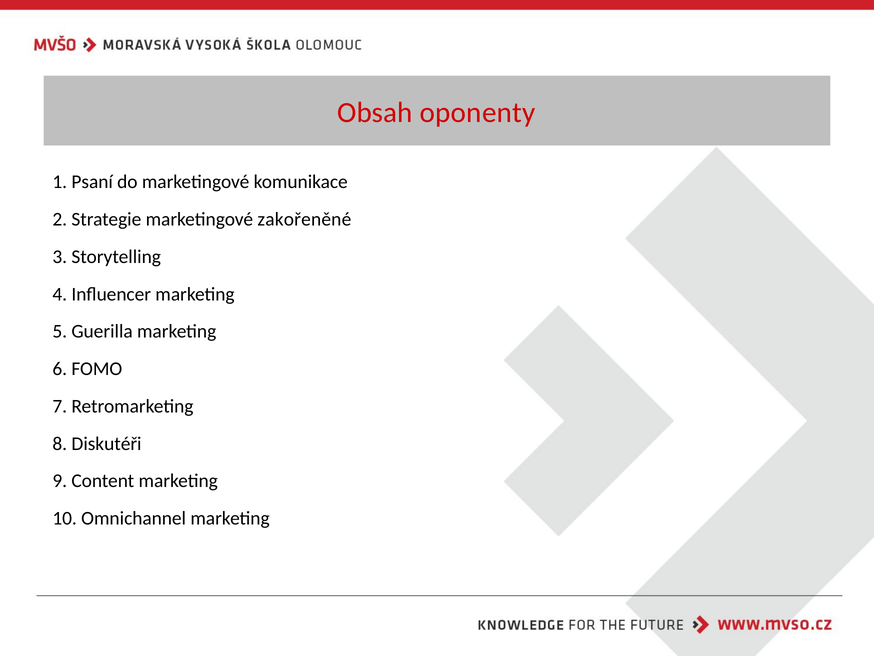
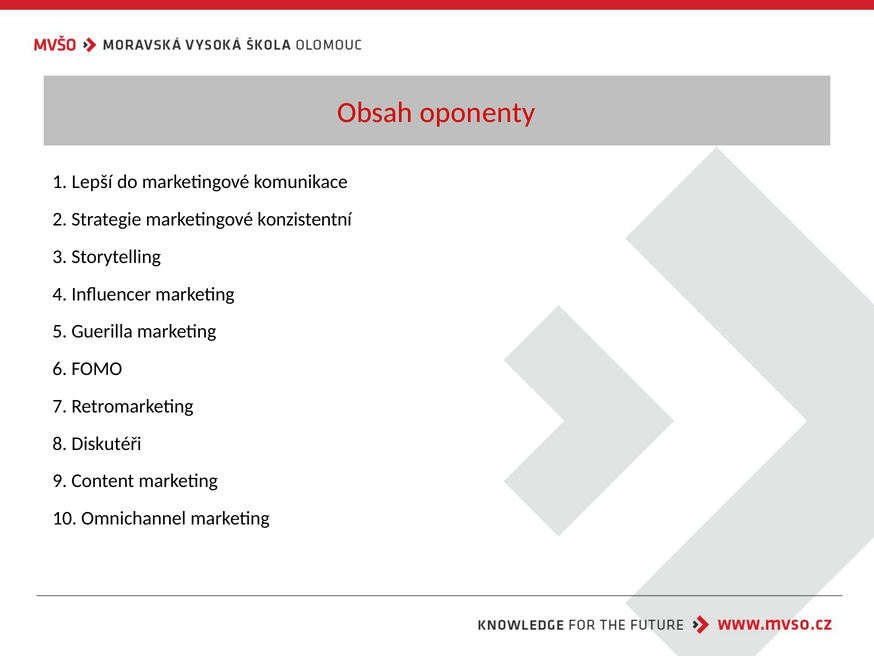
Psaní: Psaní -> Lepší (92, 182)
zakořeněné: zakořeněné -> konzistentní (305, 219)
